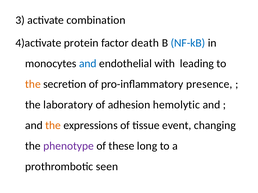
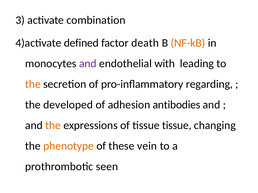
protein: protein -> defined (81, 43)
NF-kB colour: blue -> orange (188, 43)
and colour: blue -> purple (88, 64)
presence: presence -> regarding (209, 84)
laboratory: laboratory -> developed (68, 105)
hemolytic: hemolytic -> antibodies (177, 105)
tissue event: event -> tissue (177, 126)
phenotype colour: purple -> orange (69, 146)
long: long -> vein (147, 146)
